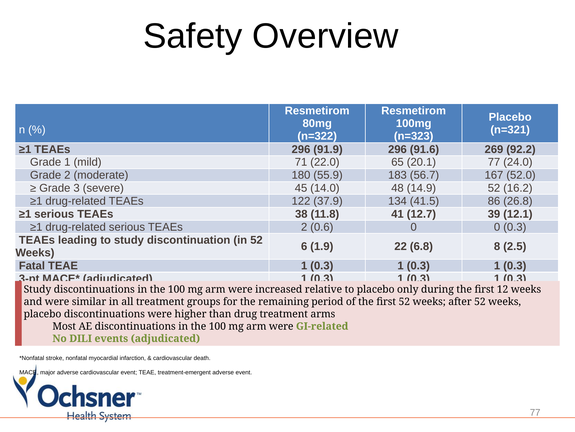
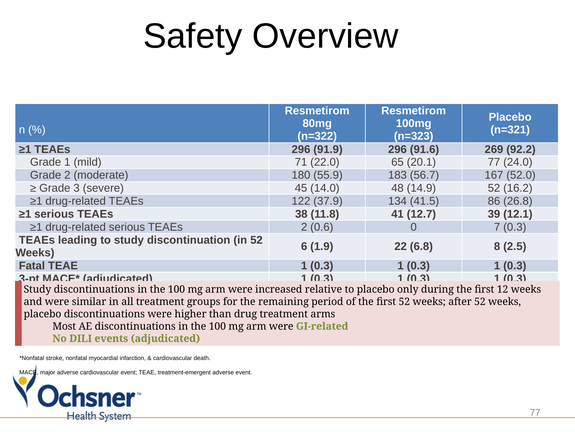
0 0: 0 -> 7 (497, 227)
